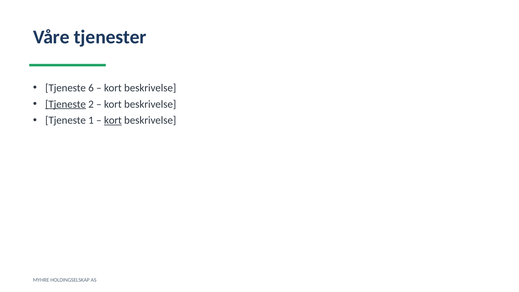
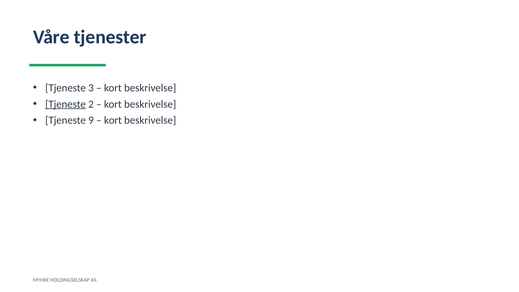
6: 6 -> 3 (91, 88)
1: 1 -> 9 (91, 120)
kort underline: present -> none (113, 120)
